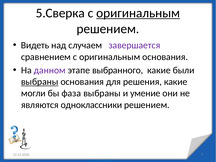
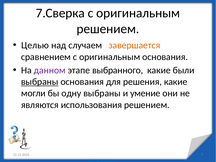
5.Сверка: 5.Сверка -> 7.Сверка (60, 13)
оригинальным underline: present -> none (138, 13)
Видеть: Видеть -> Целью (35, 45)
завершается colour: purple -> orange (134, 45)
фаза: фаза -> одну (71, 93)
одноклассники: одноклассники -> использования (91, 105)
